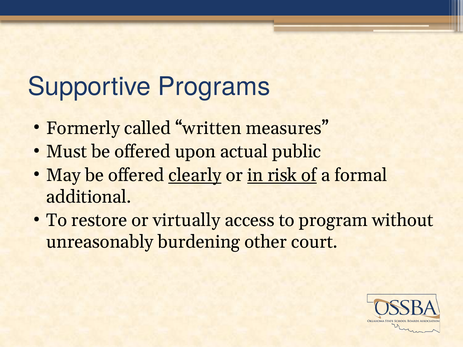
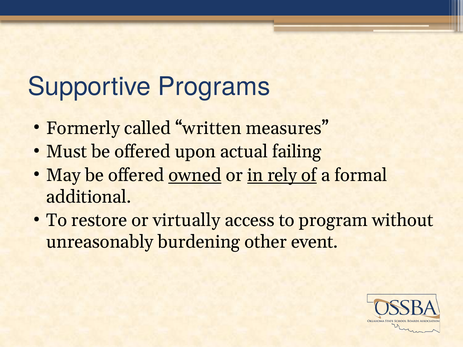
public: public -> failing (297, 152)
clearly: clearly -> owned (195, 175)
risk: risk -> rely (282, 175)
court: court -> event (315, 242)
